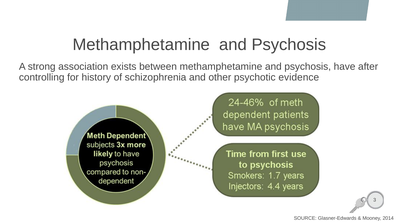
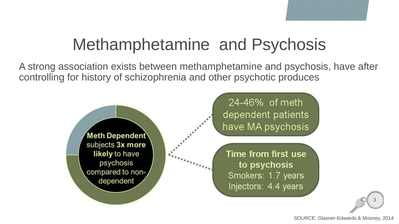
evidence: evidence -> produces (299, 77)
